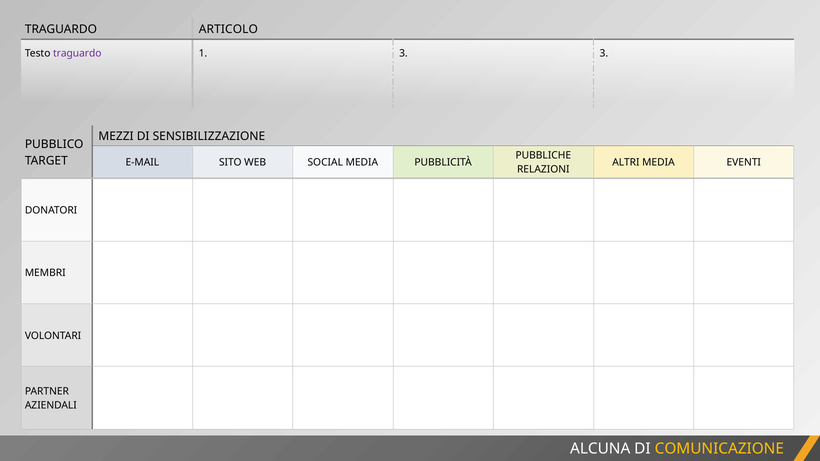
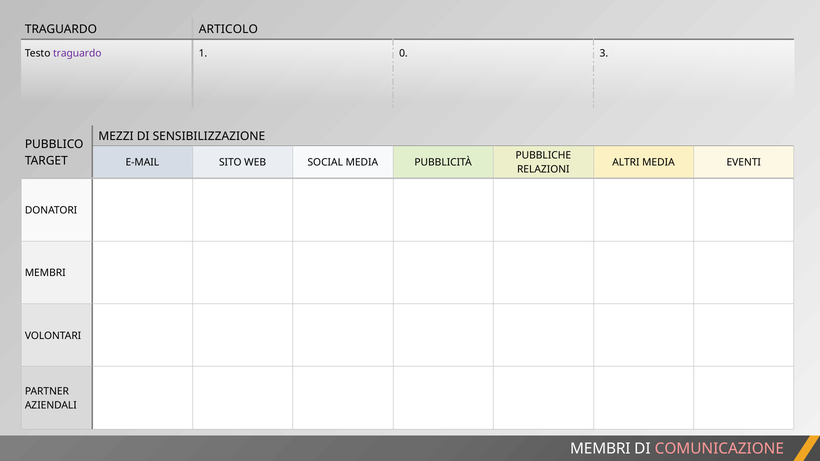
1 3: 3 -> 0 (403, 53)
ALCUNA: ALCUNA -> MEMBRI (600, 449)
COMUNICAZIONE colour: yellow -> pink (719, 449)
